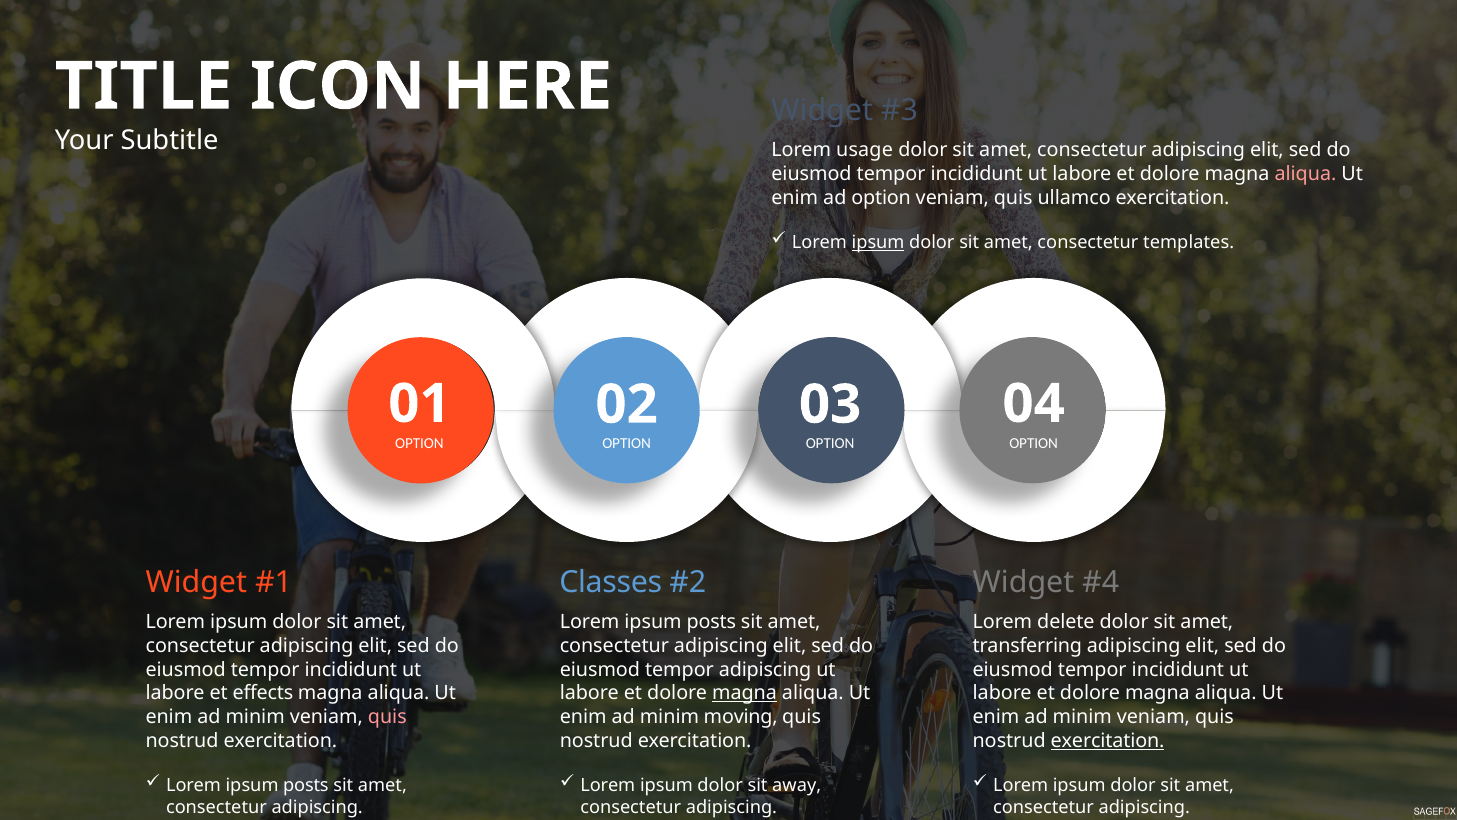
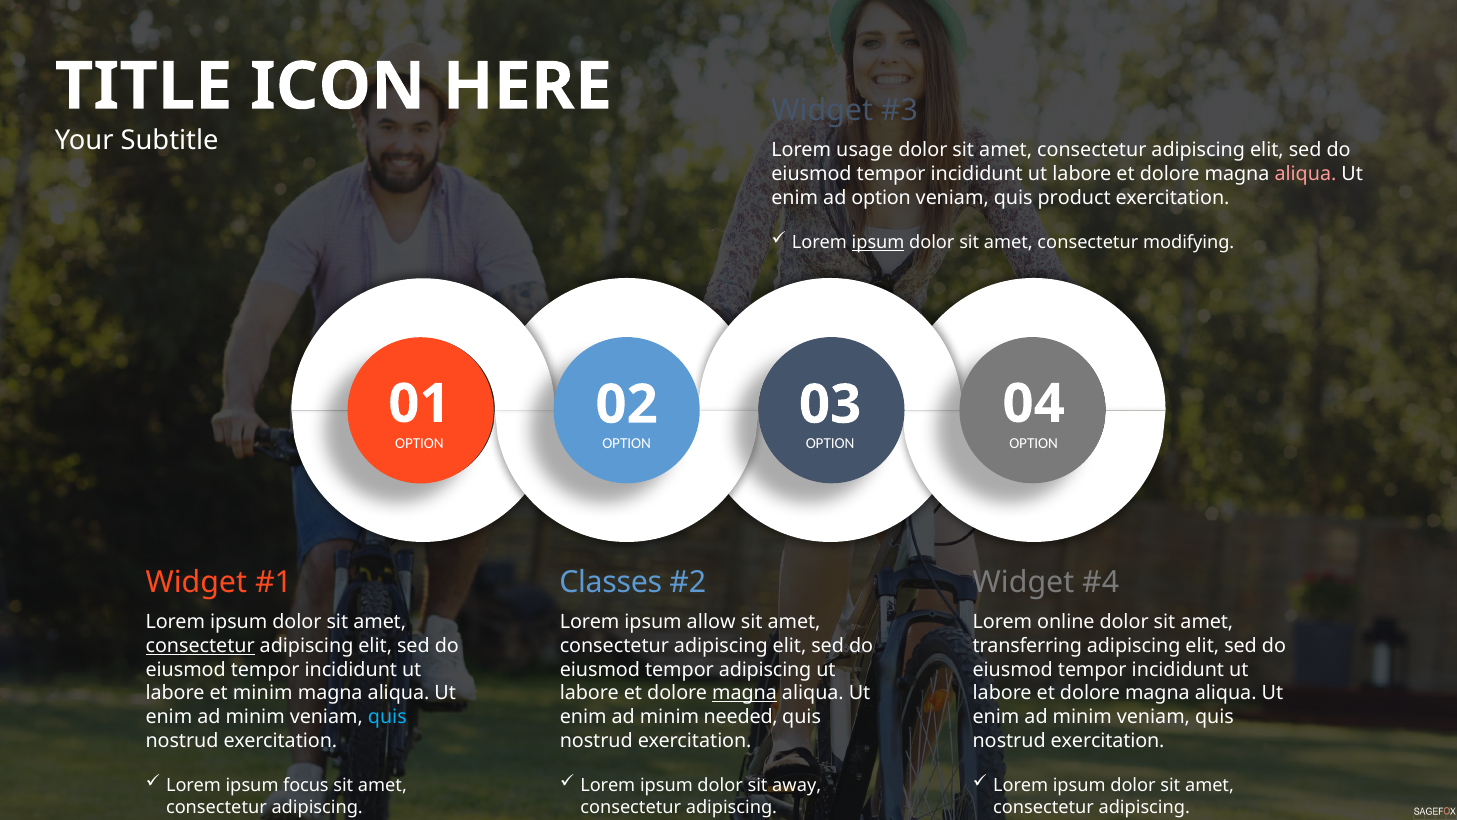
ullamco: ullamco -> product (1074, 198)
templates: templates -> modifying (1189, 242)
posts: posts -> allow (711, 622)
delete: delete -> online (1066, 622)
consectetur underline: none -> present (200, 646)
et effects: effects -> minim (263, 693)
moving: moving -> needed (741, 717)
quis colour: pink -> light blue (387, 717)
exercitation underline: present -> none (1108, 740)
posts: posts -> focus (306, 785)
